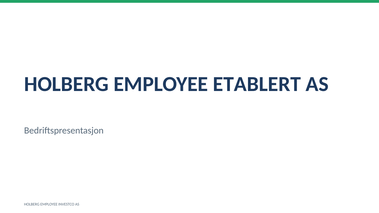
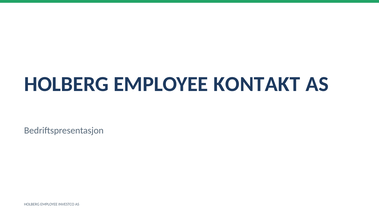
ETABLERT: ETABLERT -> KONTAKT (257, 84)
